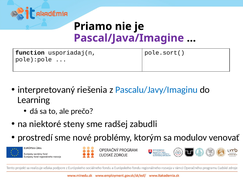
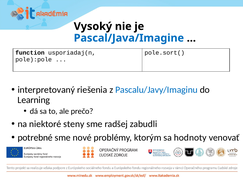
Priamo: Priamo -> Vysoký (93, 26)
Pascal/Java/Imagine colour: purple -> blue (129, 38)
prostredí: prostredí -> potrebné (35, 138)
modulov: modulov -> hodnoty (190, 138)
